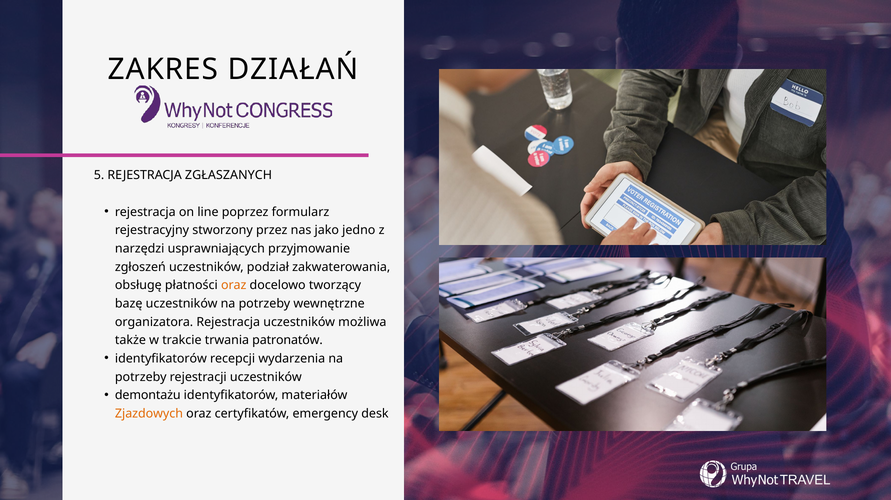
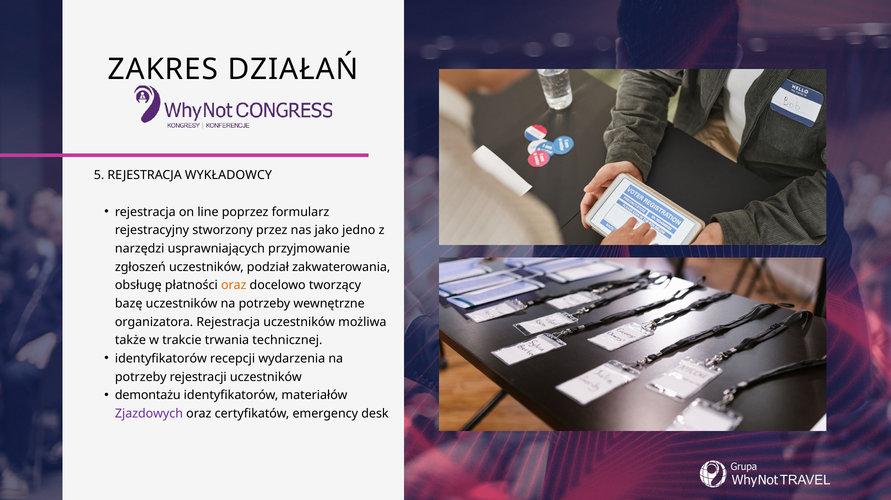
ZGŁASZANYCH: ZGŁASZANYCH -> WYKŁADOWCY (228, 175)
patronatów: patronatów -> technicznej (287, 340)
Zjazdowych colour: orange -> purple (149, 414)
